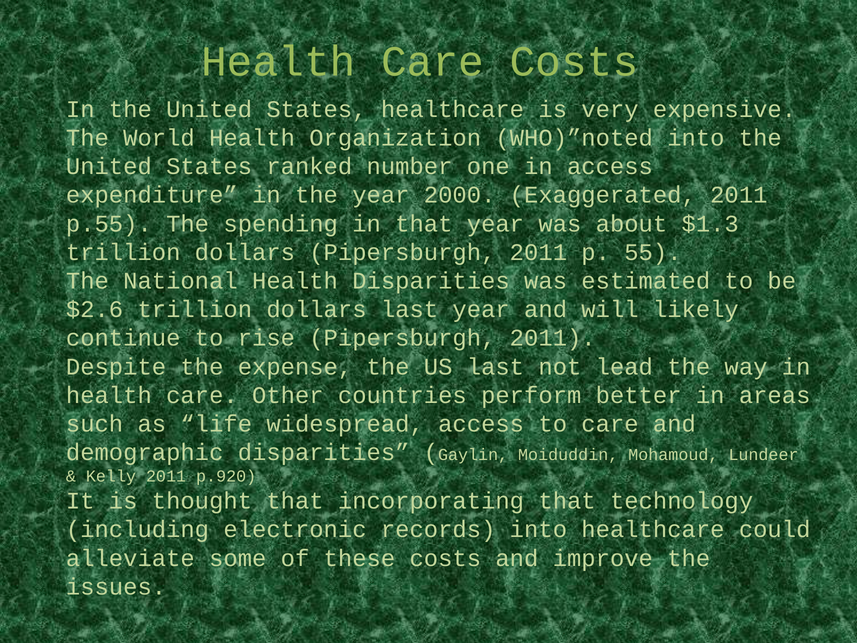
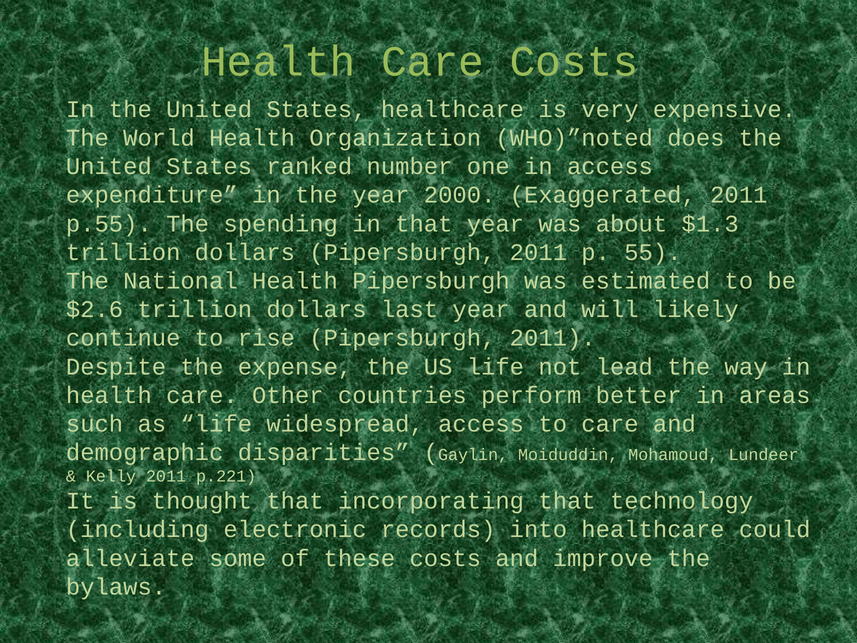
WHO)”noted into: into -> does (696, 138)
Health Disparities: Disparities -> Pipersburgh (431, 281)
US last: last -> life (495, 367)
p.920: p.920 -> p.221 (226, 476)
issues: issues -> bylaws (116, 587)
